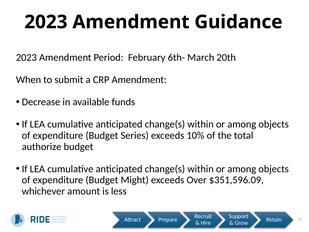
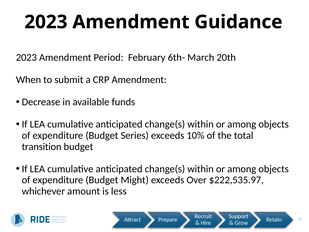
authorize: authorize -> transition (42, 146)
$351,596.09: $351,596.09 -> $222,535.97 (236, 180)
